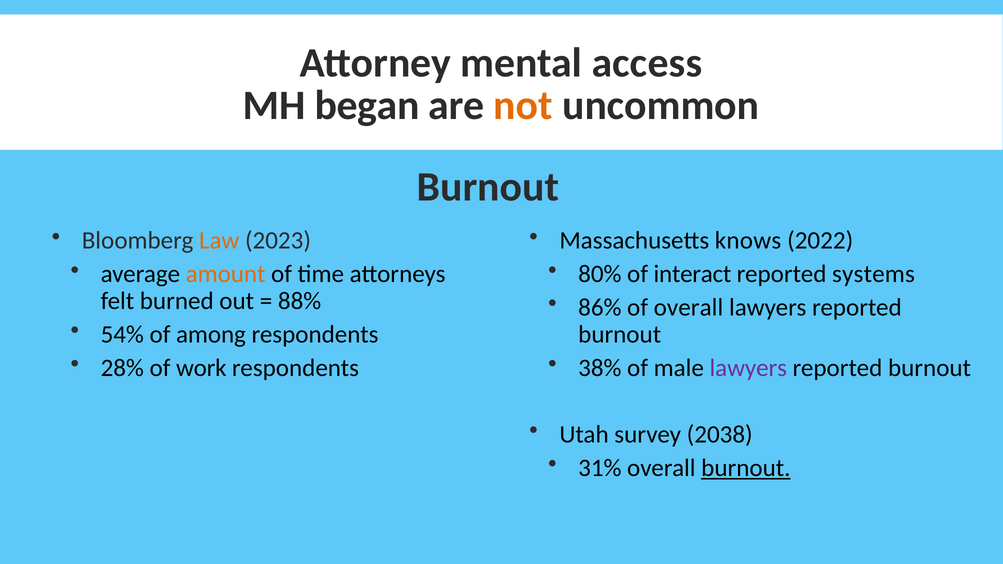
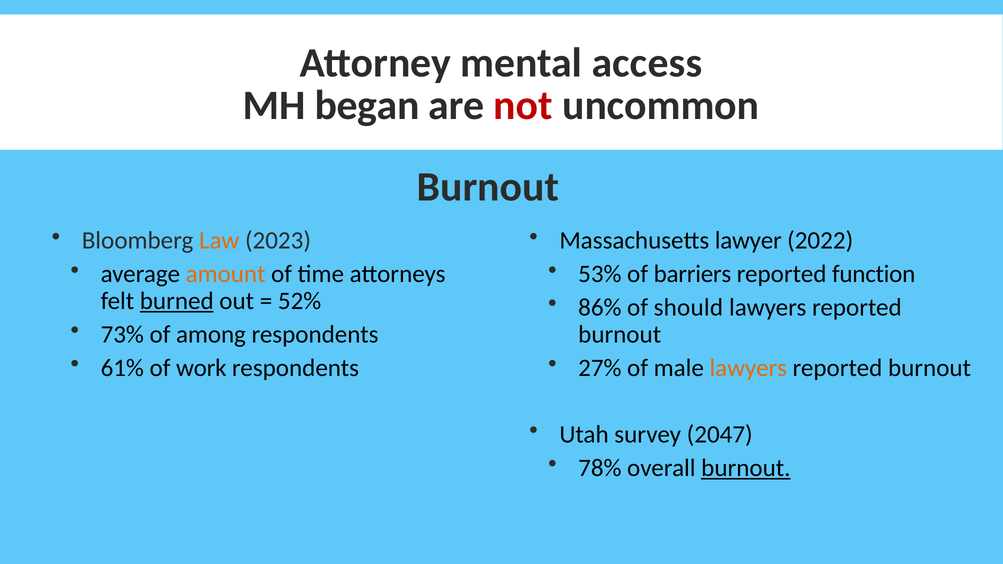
not colour: orange -> red (523, 106)
knows: knows -> lawyer (748, 241)
80%: 80% -> 53% (600, 274)
interact: interact -> barriers (692, 274)
systems: systems -> function (874, 274)
burned underline: none -> present (177, 301)
88%: 88% -> 52% (300, 301)
of overall: overall -> should (688, 307)
54%: 54% -> 73% (122, 335)
38%: 38% -> 27% (600, 368)
lawyers colour: purple -> orange (748, 368)
28%: 28% -> 61% (122, 368)
2038: 2038 -> 2047 (720, 435)
31%: 31% -> 78% (600, 468)
